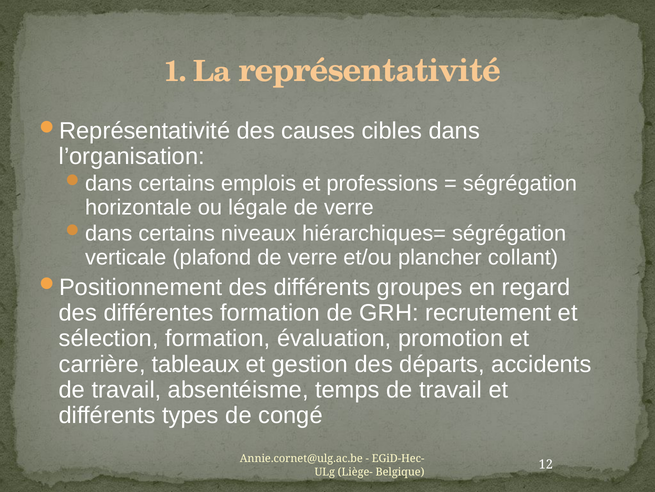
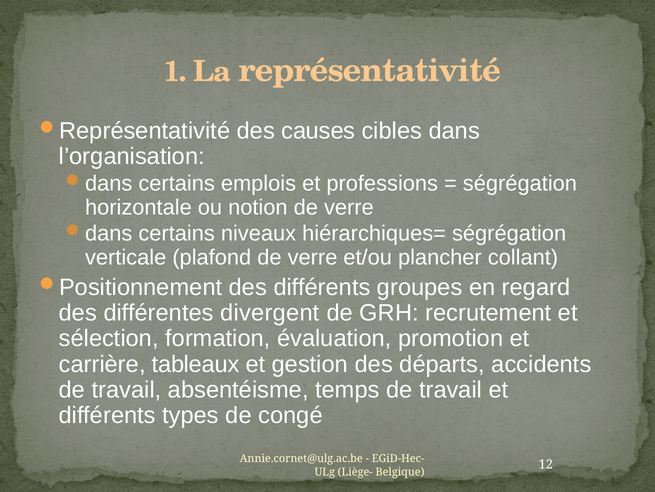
légale: légale -> notion (258, 207)
différentes formation: formation -> divergent (270, 313)
